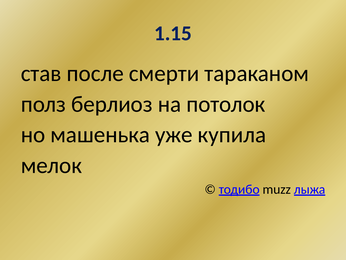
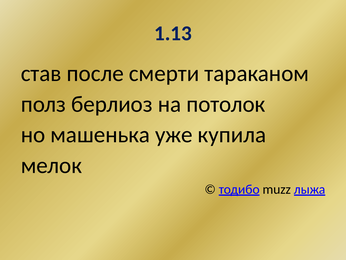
1.15: 1.15 -> 1.13 (173, 33)
